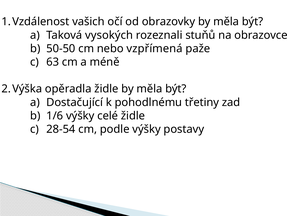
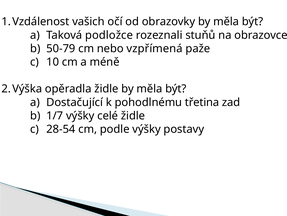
vysokých: vysokých -> podložce (109, 35)
50-50: 50-50 -> 50-79 (61, 48)
63: 63 -> 10 (53, 62)
třetiny: třetiny -> třetina (202, 102)
1/6: 1/6 -> 1/7 (55, 115)
